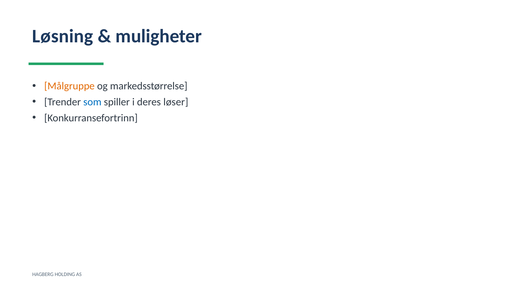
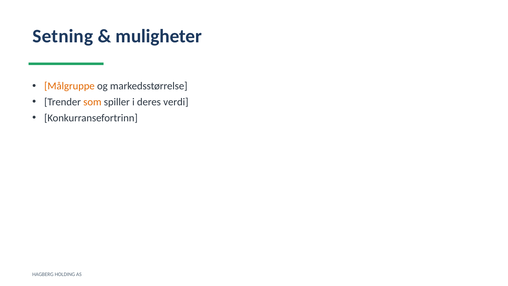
Løsning: Løsning -> Setning (63, 36)
som colour: blue -> orange (92, 102)
løser: løser -> verdi (176, 102)
